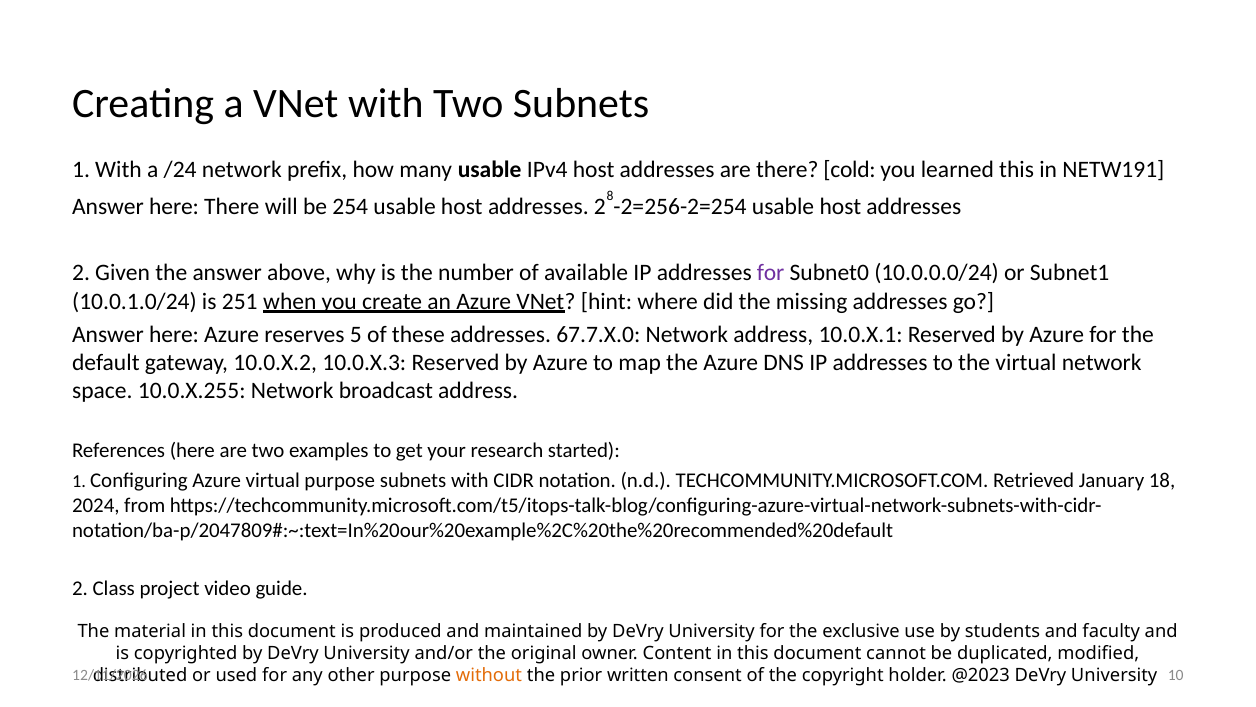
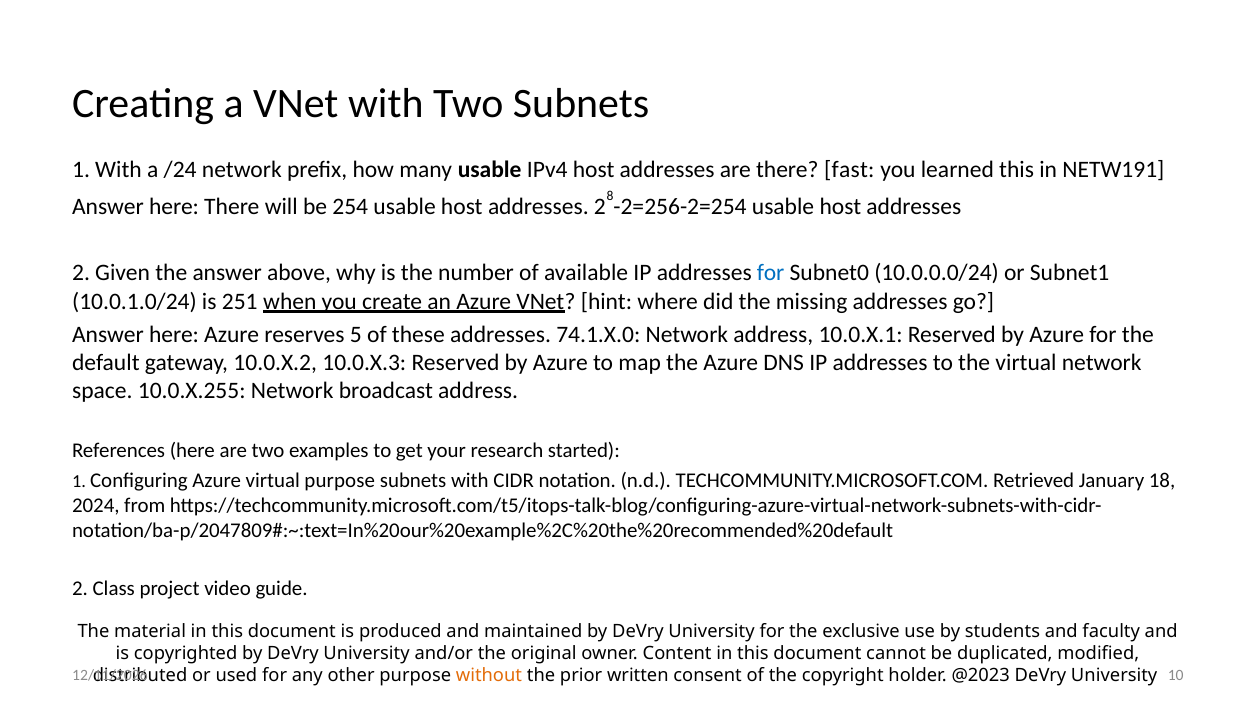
cold: cold -> fast (849, 170)
for colour: purple -> blue (771, 273)
67.7.X.0: 67.7.X.0 -> 74.1.X.0 (598, 334)
